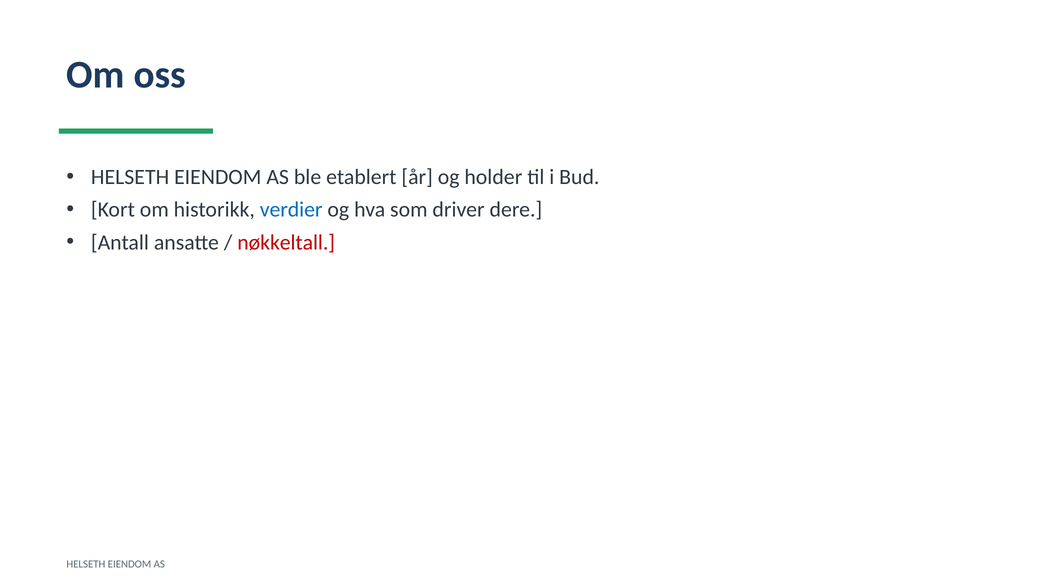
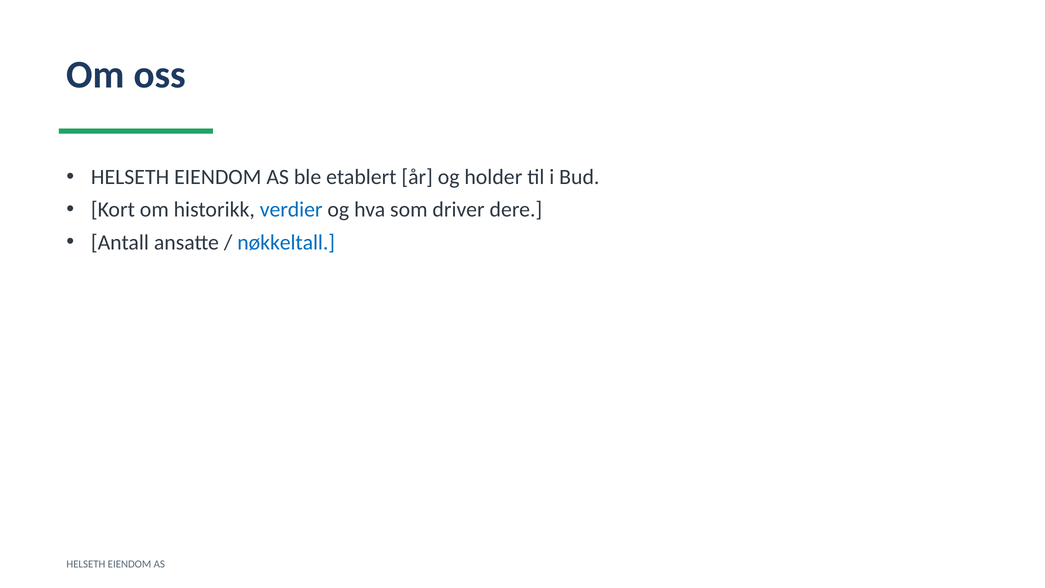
nøkkeltall colour: red -> blue (286, 242)
